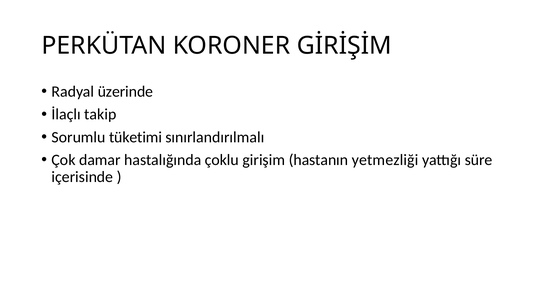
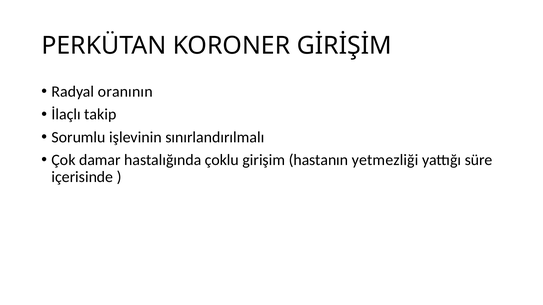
üzerinde: üzerinde -> oranının (125, 92)
tüketimi: tüketimi -> işlevinin (135, 137)
